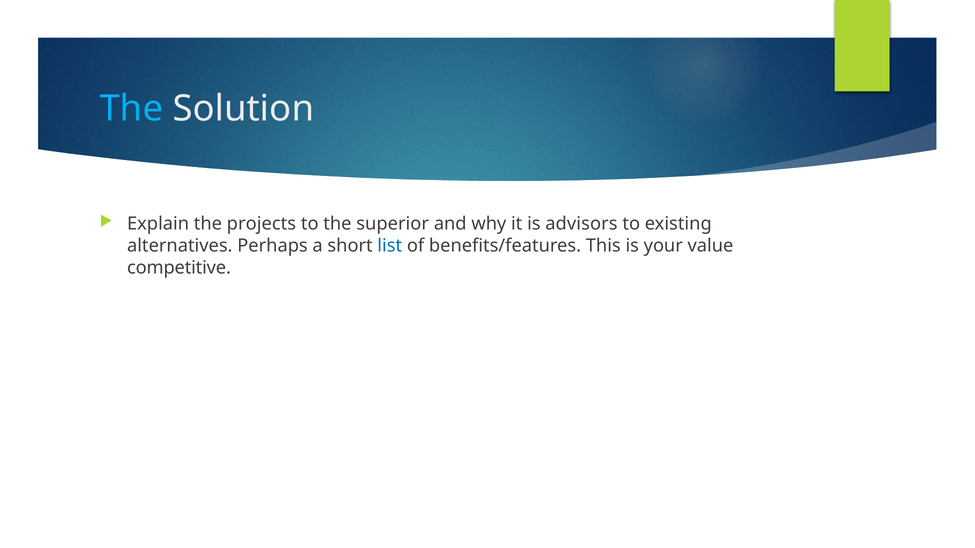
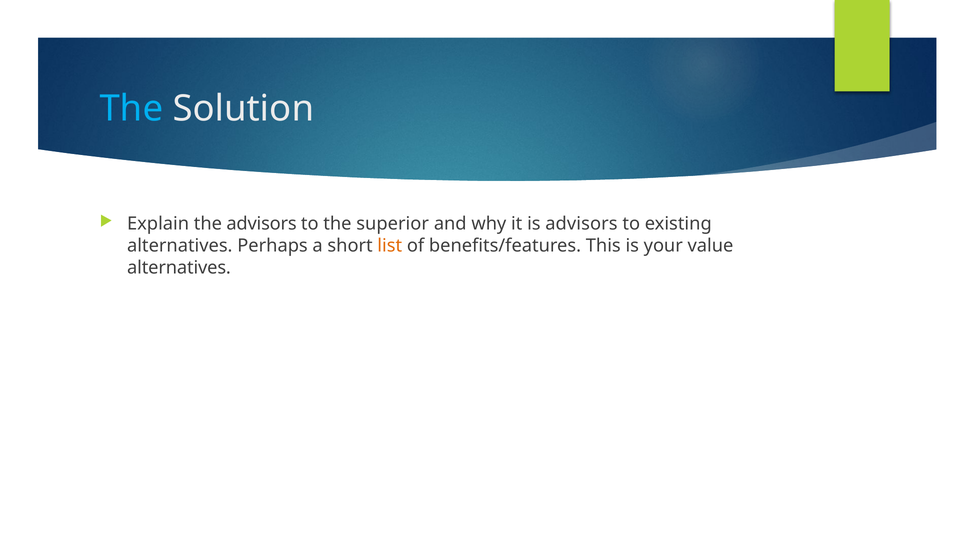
the projects: projects -> advisors (262, 224)
list colour: blue -> orange (390, 246)
competitive: competitive -> alternatives (179, 268)
